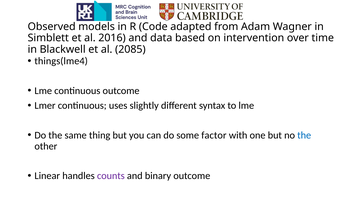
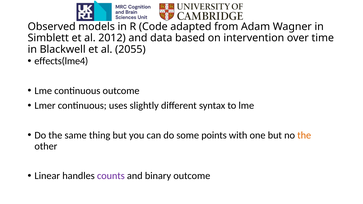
2016: 2016 -> 2012 (112, 38)
2085: 2085 -> 2055 (130, 49)
things(lme4: things(lme4 -> effects(lme4 (61, 61)
factor: factor -> points (214, 135)
the colour: blue -> orange (304, 135)
